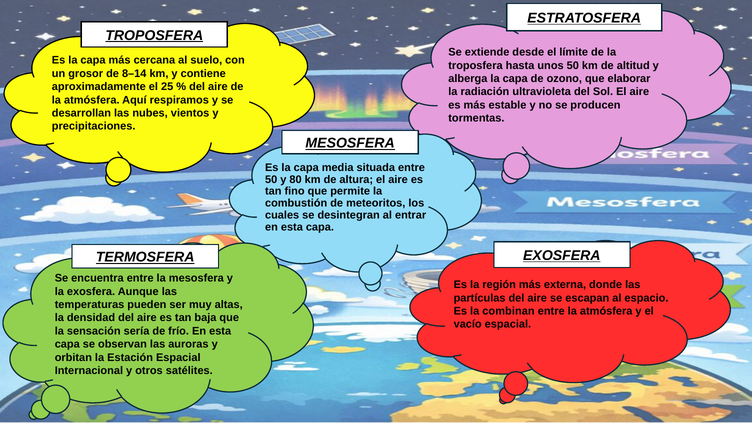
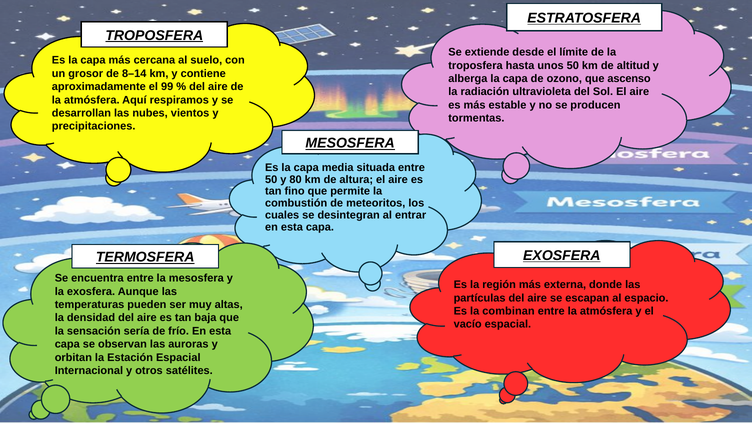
elaborar: elaborar -> ascenso (629, 79)
25: 25 -> 99 (167, 87)
